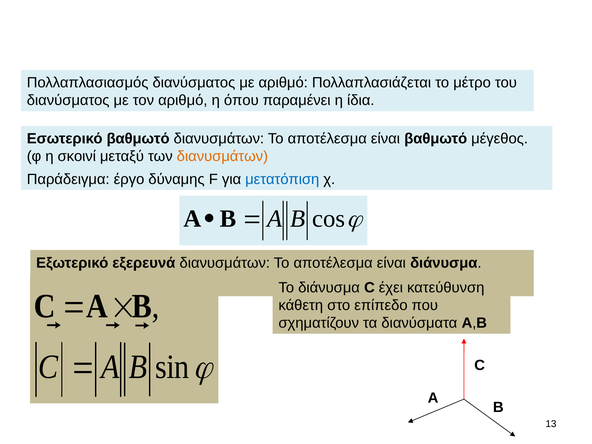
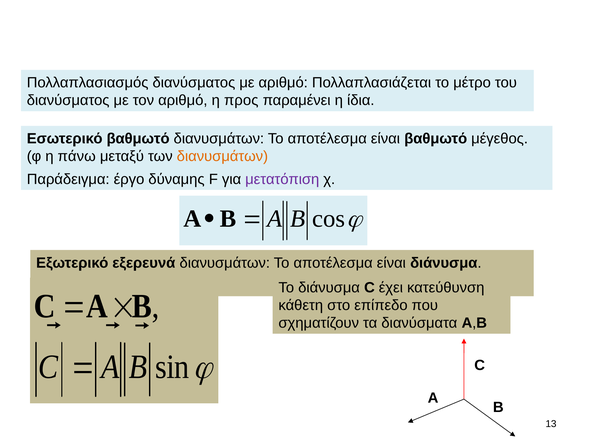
όπου: όπου -> προς (241, 100)
σκοινί: σκοινί -> πάνω (77, 156)
μετατόπιση colour: blue -> purple (282, 179)
